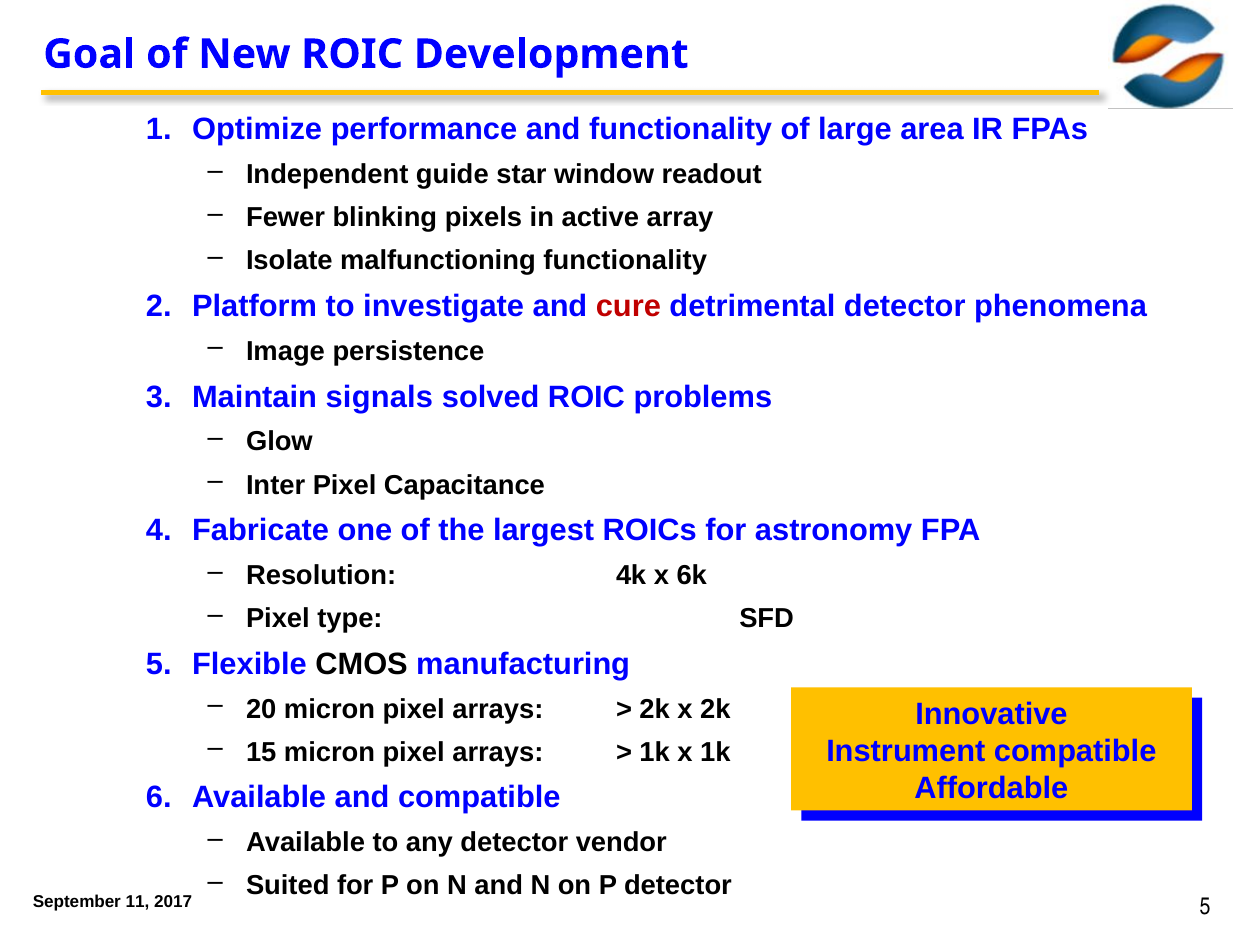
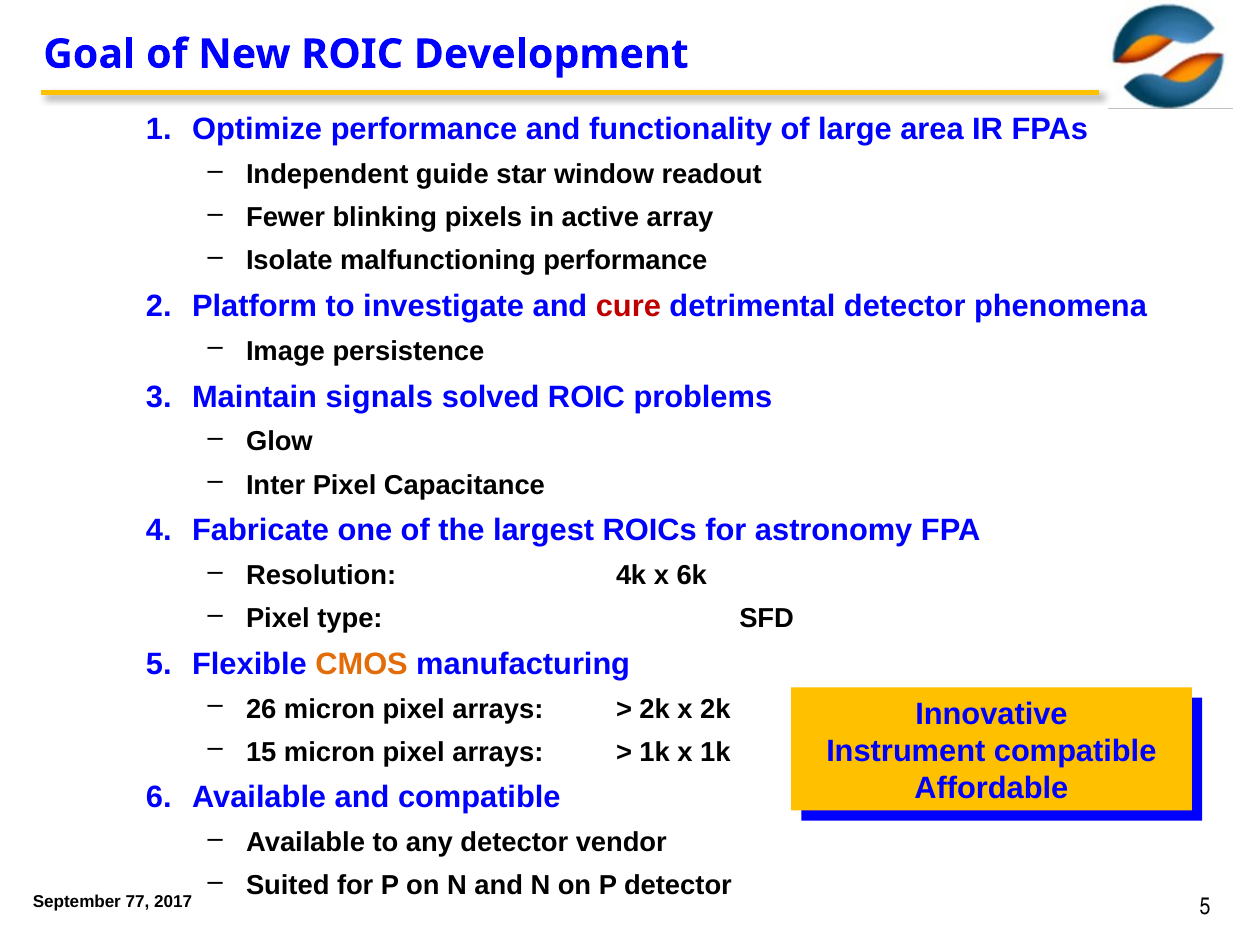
malfunctioning functionality: functionality -> performance (625, 261)
CMOS colour: black -> orange (362, 664)
20: 20 -> 26 (261, 709)
11: 11 -> 77 (138, 901)
